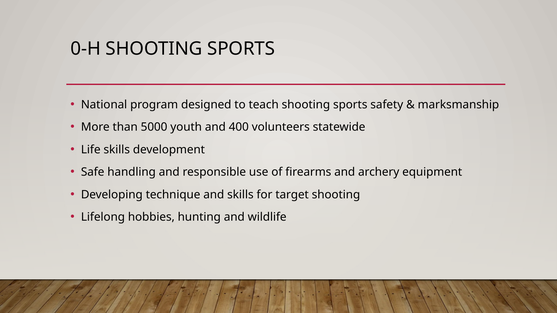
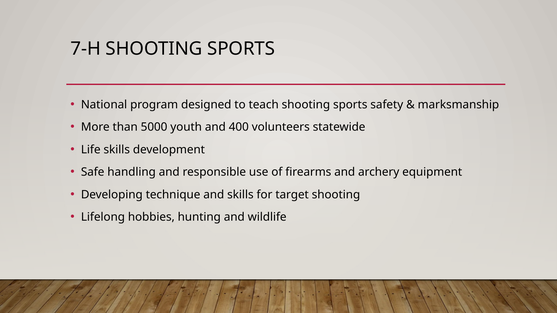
0-H: 0-H -> 7-H (86, 49)
